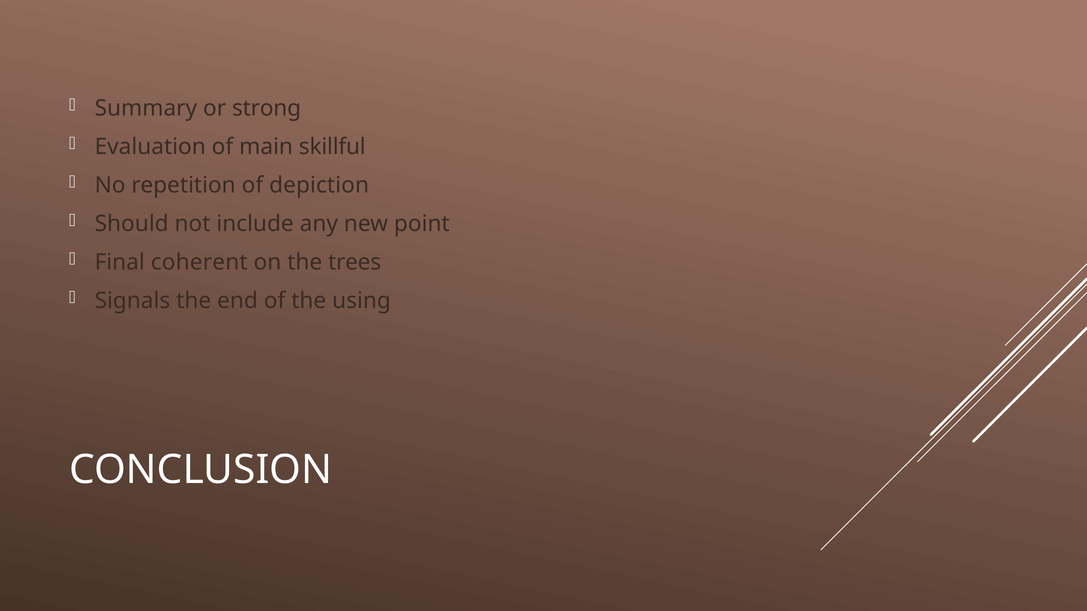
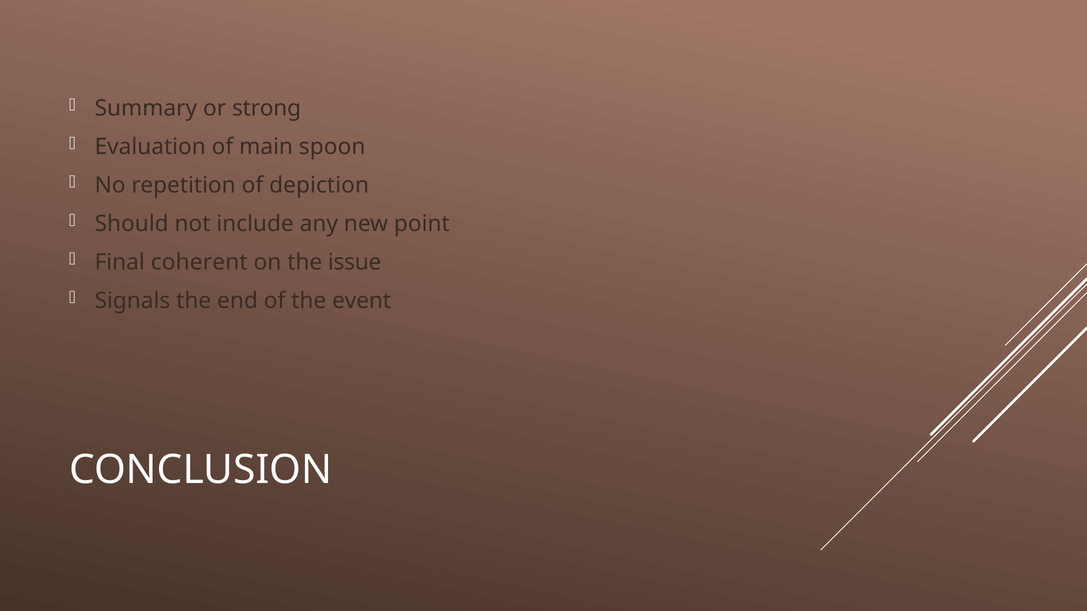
skillful: skillful -> spoon (332, 147)
trees: trees -> issue (355, 262)
using: using -> event (362, 301)
